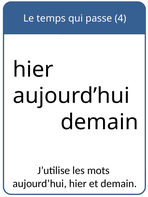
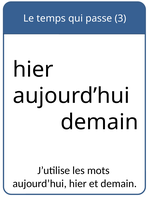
4: 4 -> 3 (120, 18)
